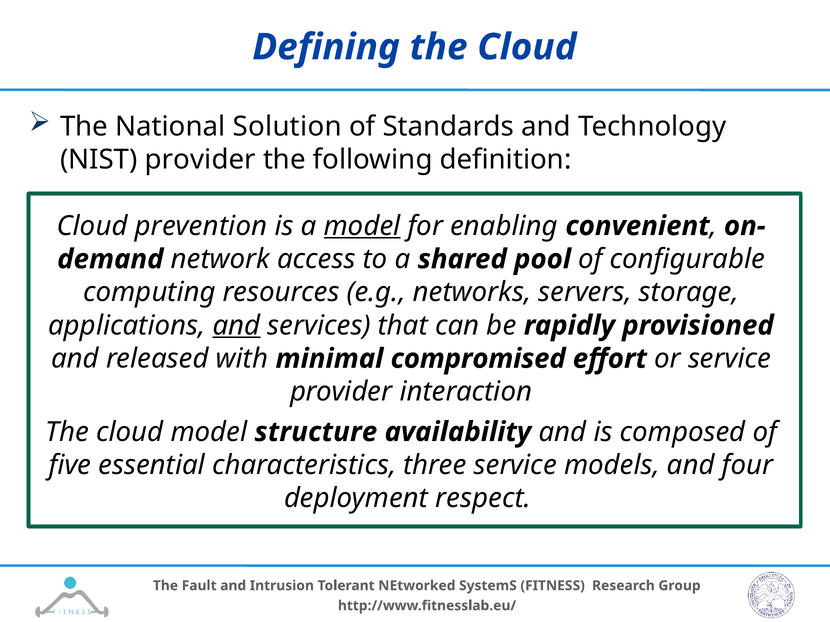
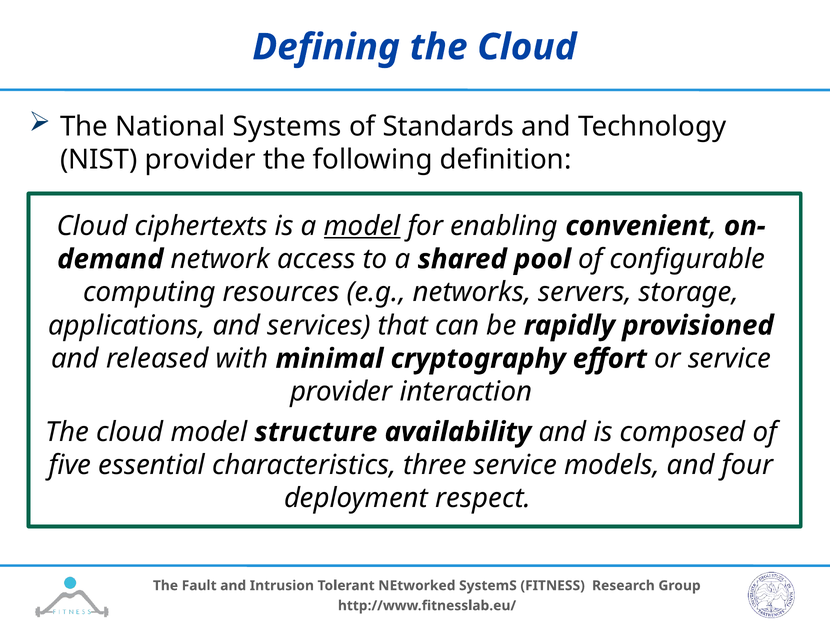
National Solution: Solution -> Systems (287, 127)
prevention: prevention -> ciphertexts (201, 226)
and underline: present -> none (236, 326)
compromised: compromised -> cryptography (478, 359)
